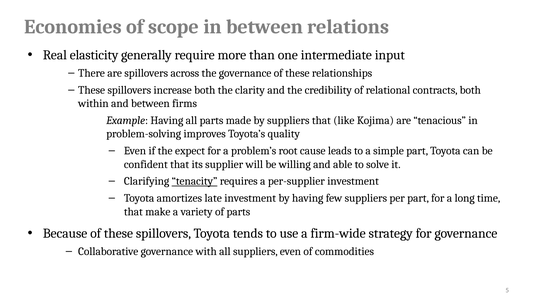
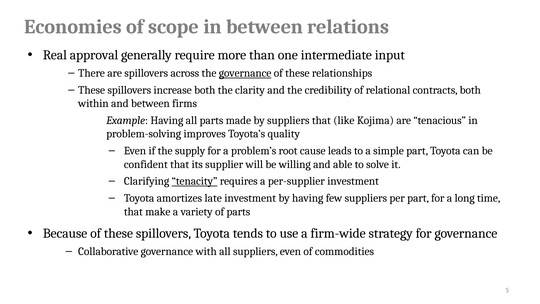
elasticity: elasticity -> approval (94, 55)
governance underline: none -> present (245, 73)
expect: expect -> supply (190, 151)
